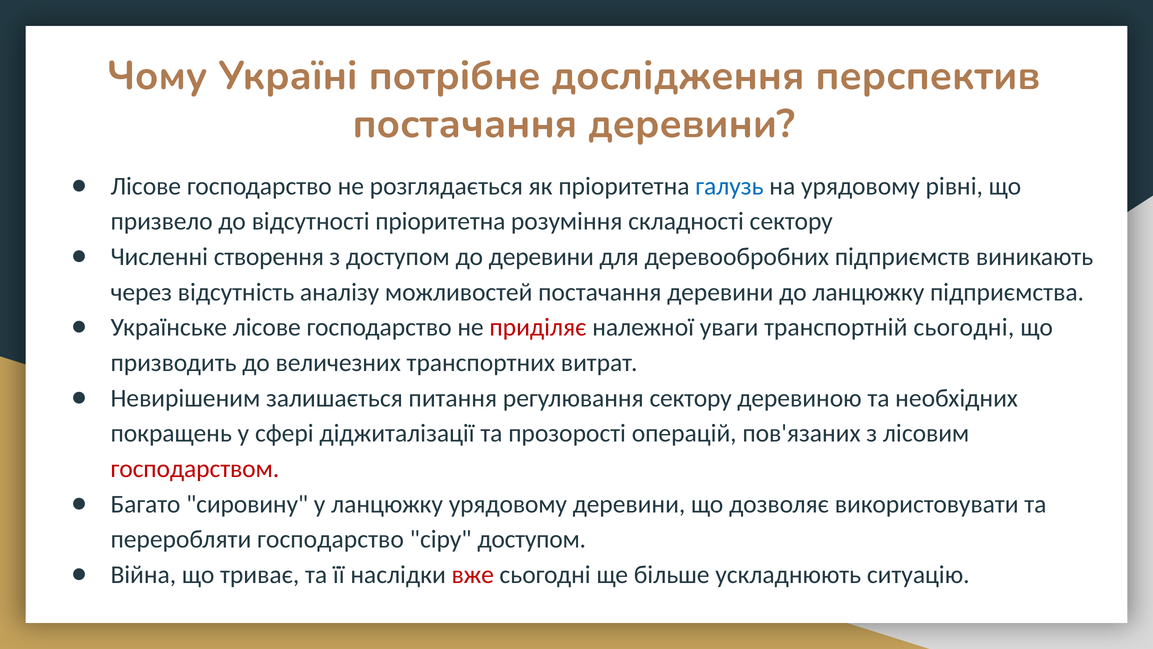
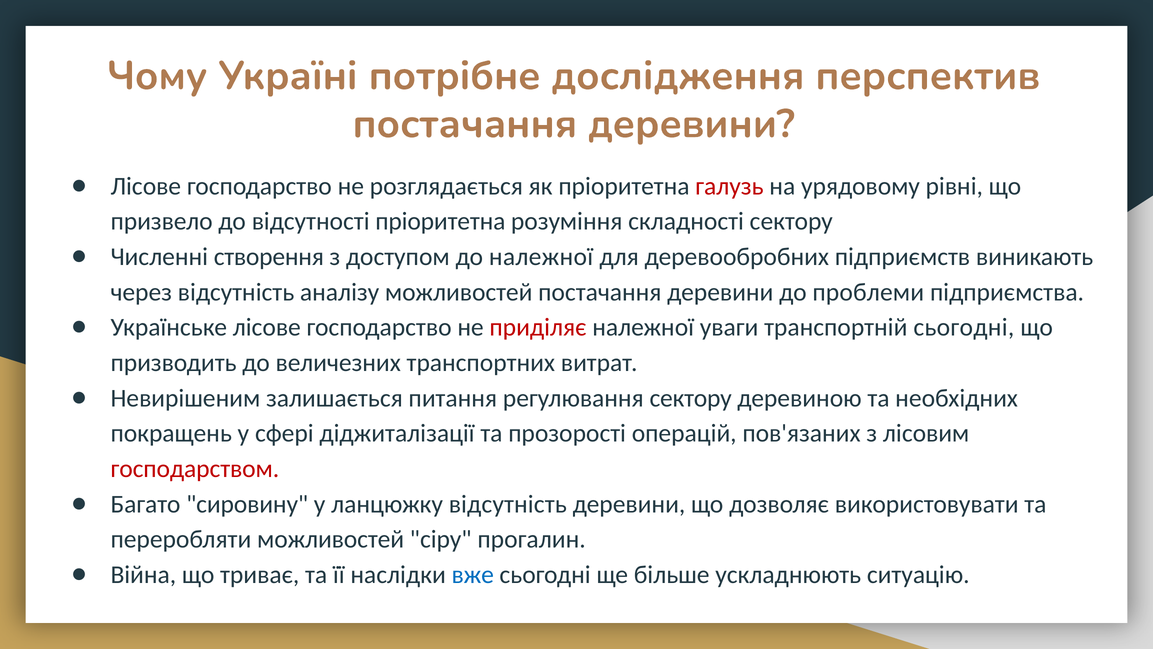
галузь colour: blue -> red (729, 186)
до деревини: деревини -> належної (541, 257)
до ланцюжку: ланцюжку -> проблеми (868, 292)
ланцюжку урядовому: урядовому -> відсутність (508, 504)
переробляти господарство: господарство -> можливостей (331, 539)
сіру доступом: доступом -> прогалин (532, 539)
вже colour: red -> blue (473, 574)
